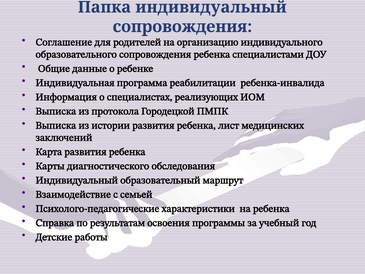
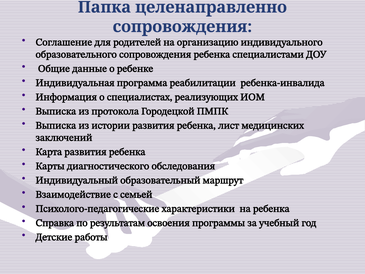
Папка индивидуальный: индивидуальный -> целенаправленно (211, 7)
